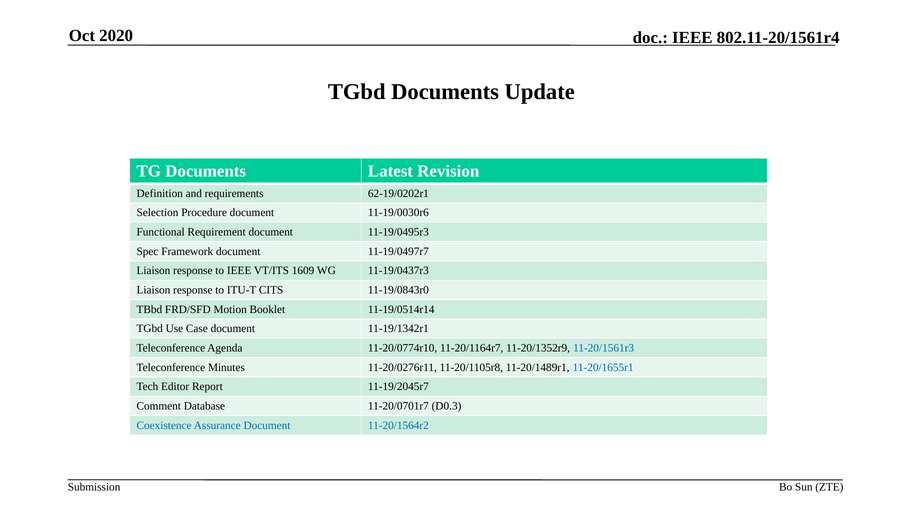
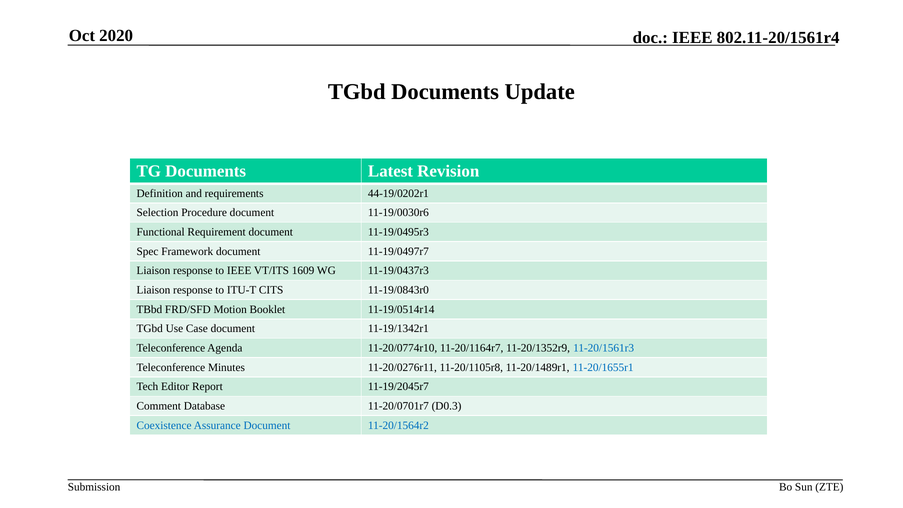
62-19/0202r1: 62-19/0202r1 -> 44-19/0202r1 (398, 193)
